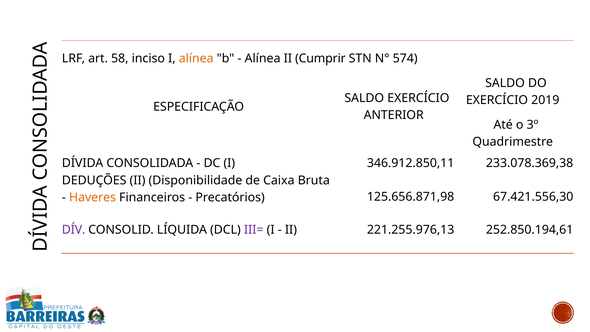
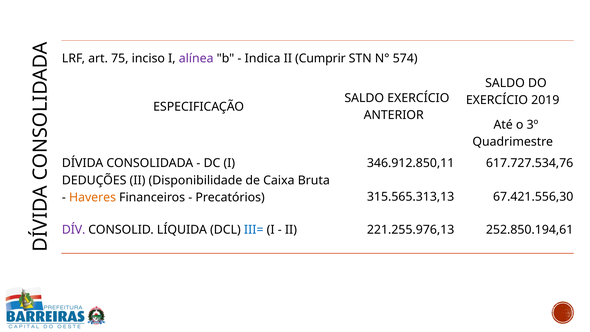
58: 58 -> 75 (120, 58)
alínea colour: orange -> purple (196, 58)
Alínea: Alínea -> Indica (263, 58)
233.078.369,38: 233.078.369,38 -> 617.727.534,76 (530, 163)
125.656.871,98: 125.656.871,98 -> 315.565.313,13 (411, 197)
III= colour: purple -> blue (254, 230)
